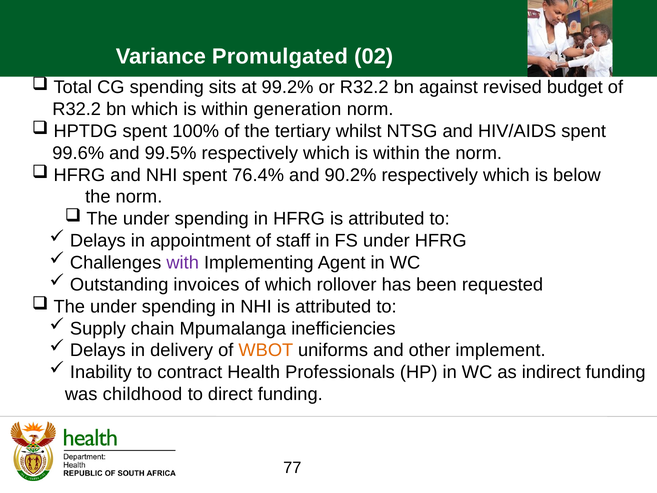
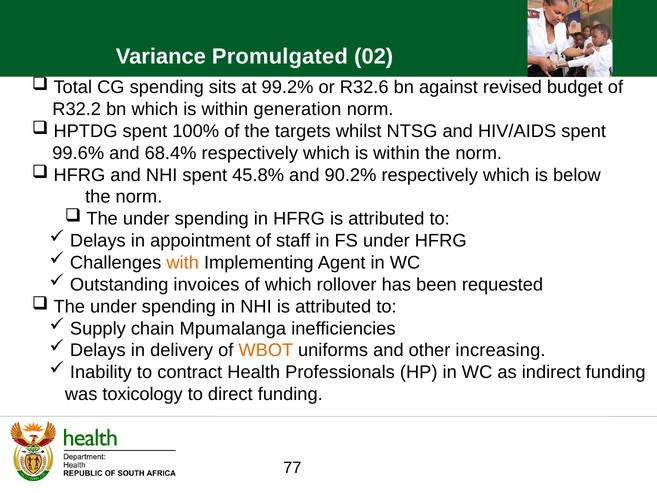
or R32.2: R32.2 -> R32.6 (364, 87)
tertiary: tertiary -> targets (303, 131)
99.5%: 99.5% -> 68.4% (171, 153)
76.4%: 76.4% -> 45.8% (258, 175)
with colour: purple -> orange (183, 263)
implement: implement -> increasing (500, 350)
childhood: childhood -> toxicology (143, 394)
